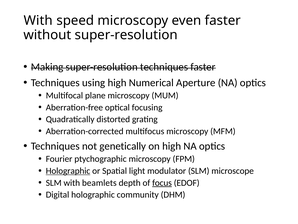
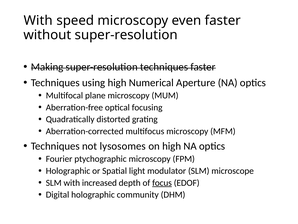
genetically: genetically -> lysosomes (123, 146)
Holographic underline: present -> none (68, 171)
beamlets: beamlets -> increased (99, 182)
